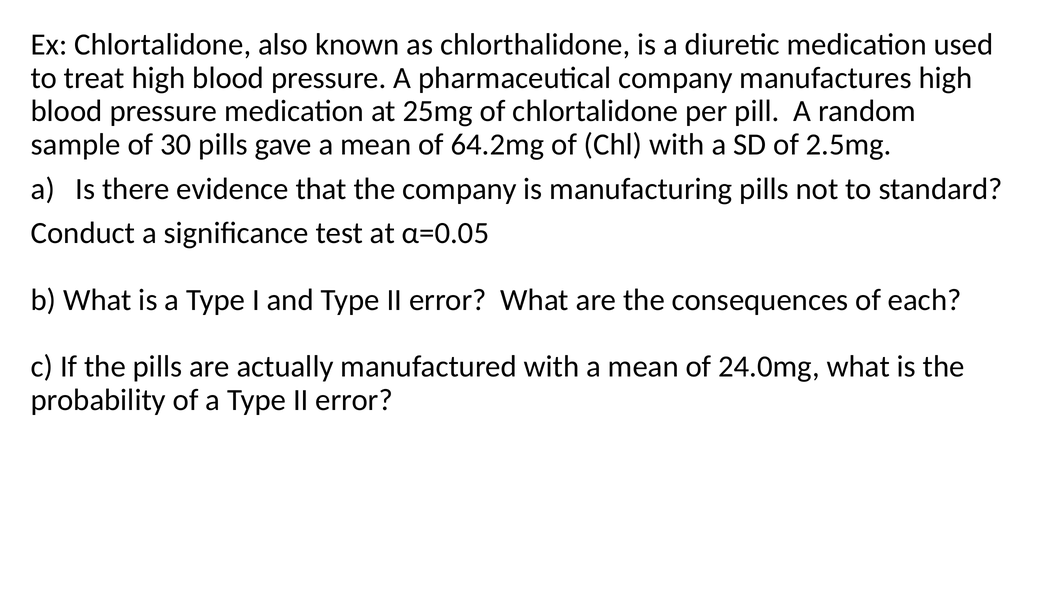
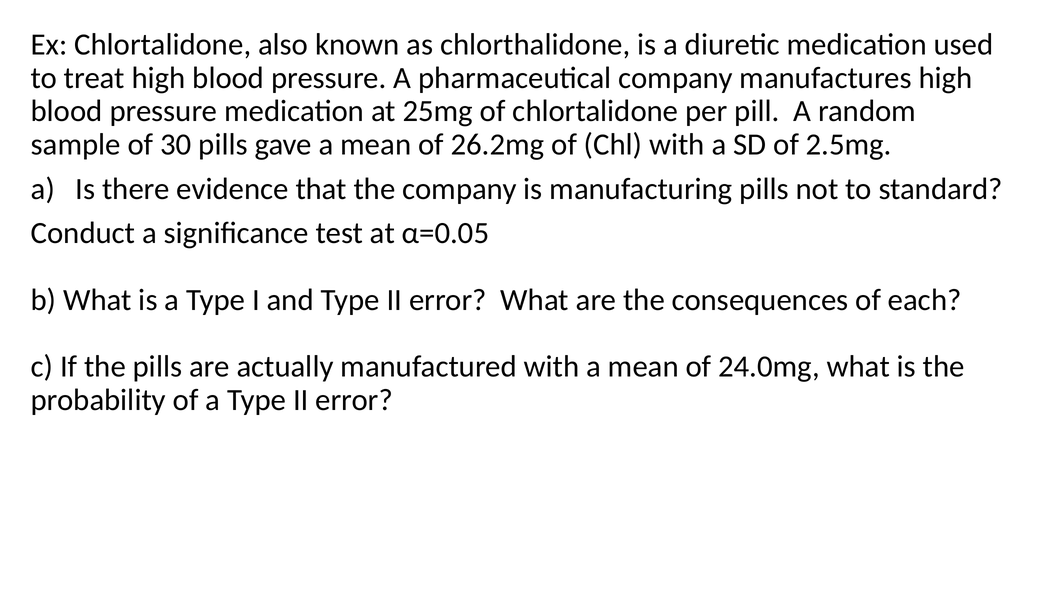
64.2mg: 64.2mg -> 26.2mg (498, 145)
